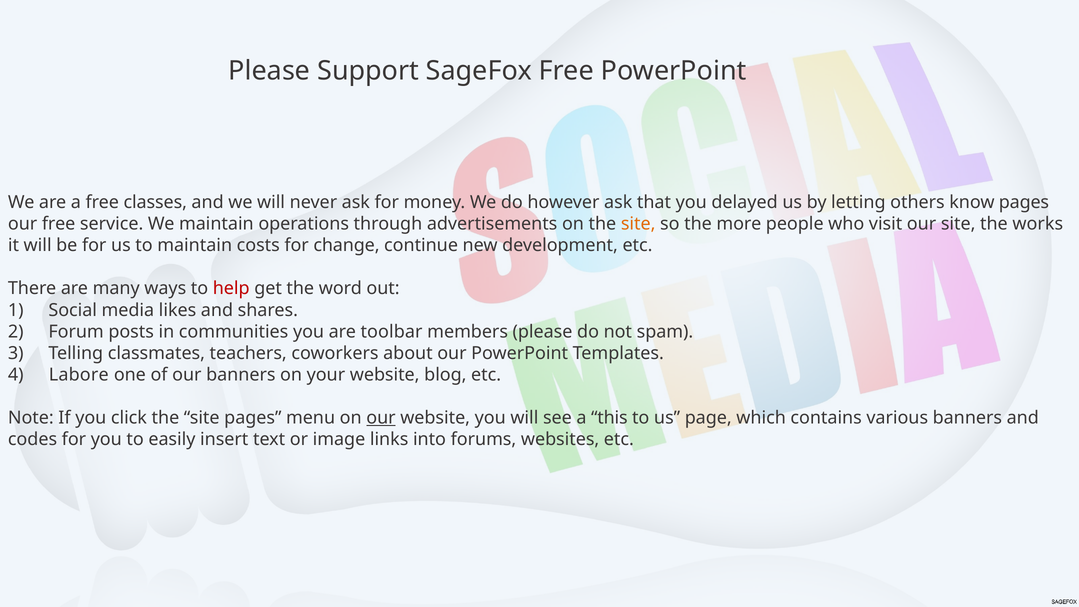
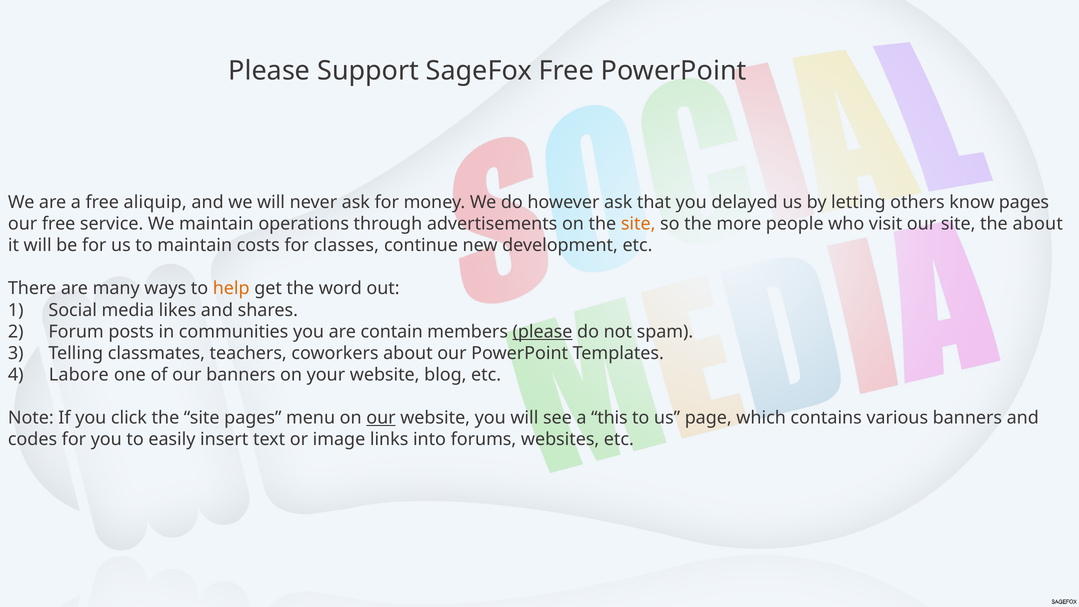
classes: classes -> aliquip (155, 202)
the works: works -> about (1038, 224)
change: change -> classes (346, 245)
help colour: red -> orange (231, 289)
toolbar: toolbar -> contain (392, 332)
please underline: none -> present (543, 332)
